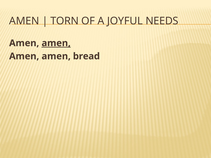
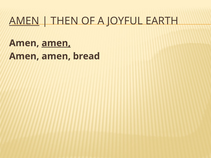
AMEN underline: none -> present (24, 21)
TORN: TORN -> THEN (64, 21)
NEEDS: NEEDS -> EARTH (162, 21)
